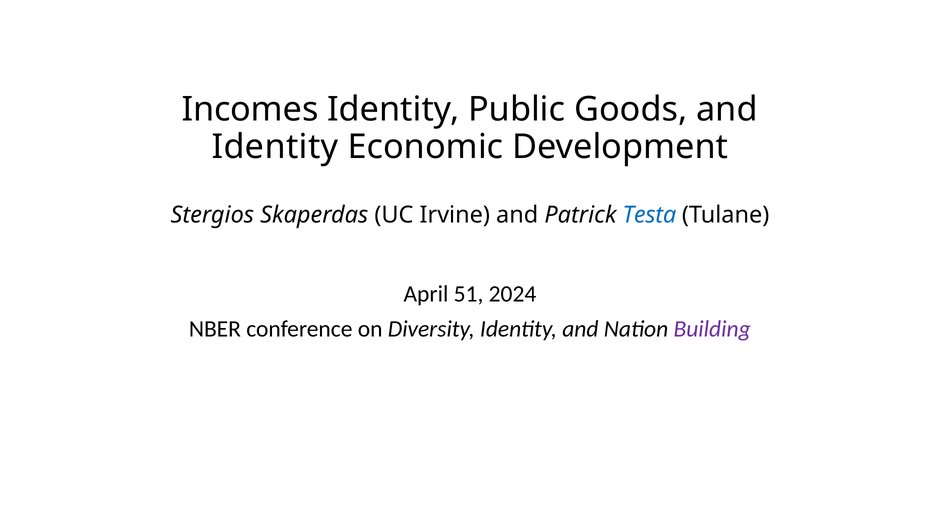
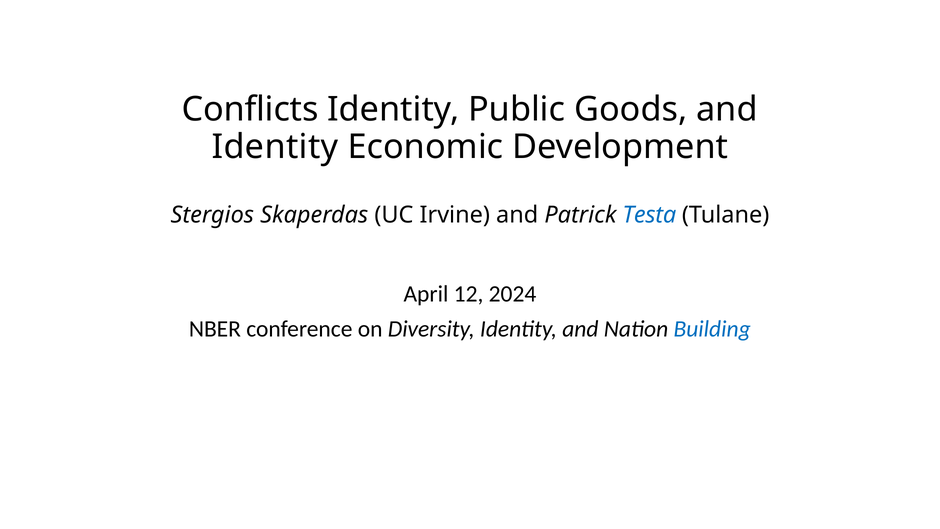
Incomes: Incomes -> Conflicts (250, 110)
51: 51 -> 12 (469, 294)
Building colour: purple -> blue (712, 329)
